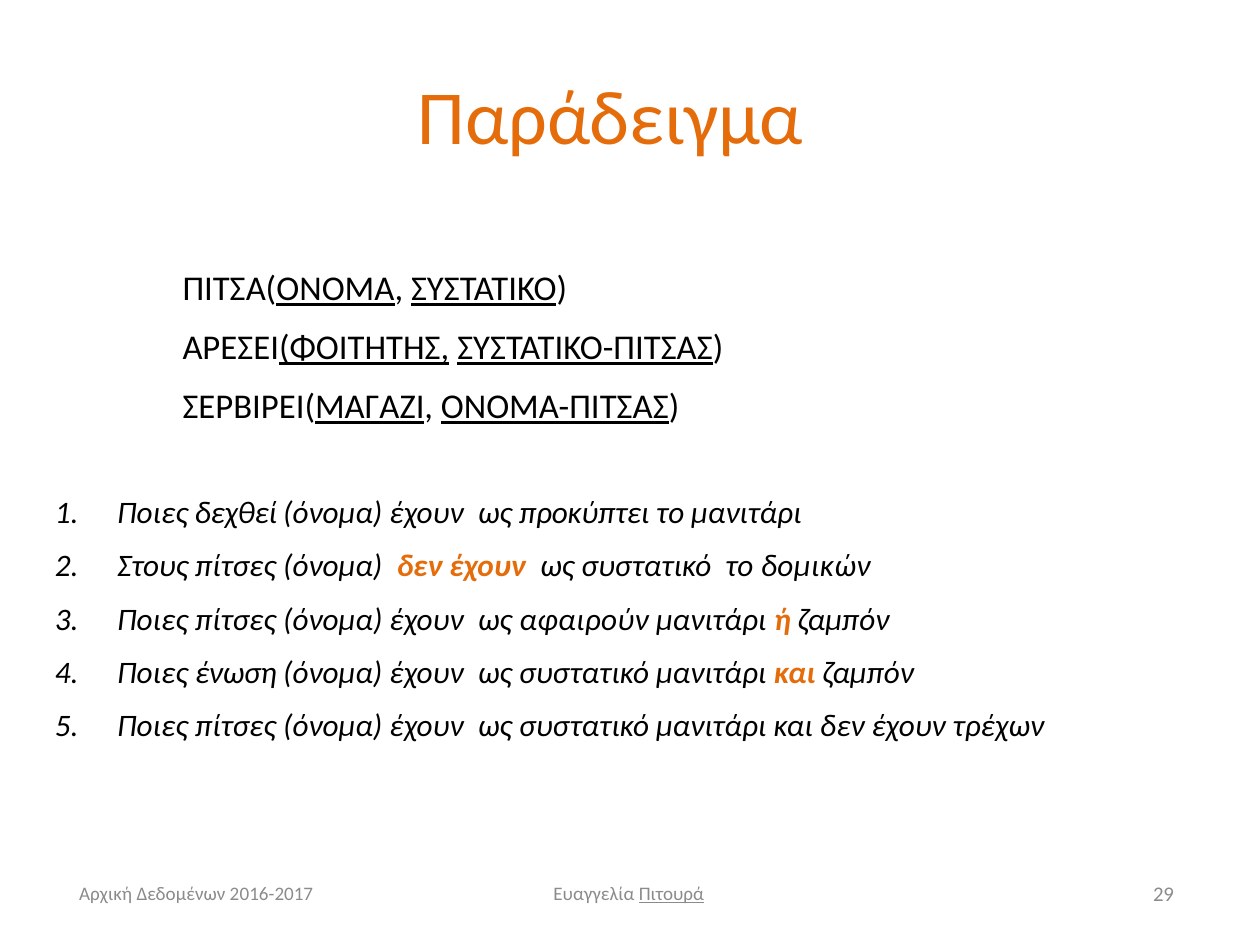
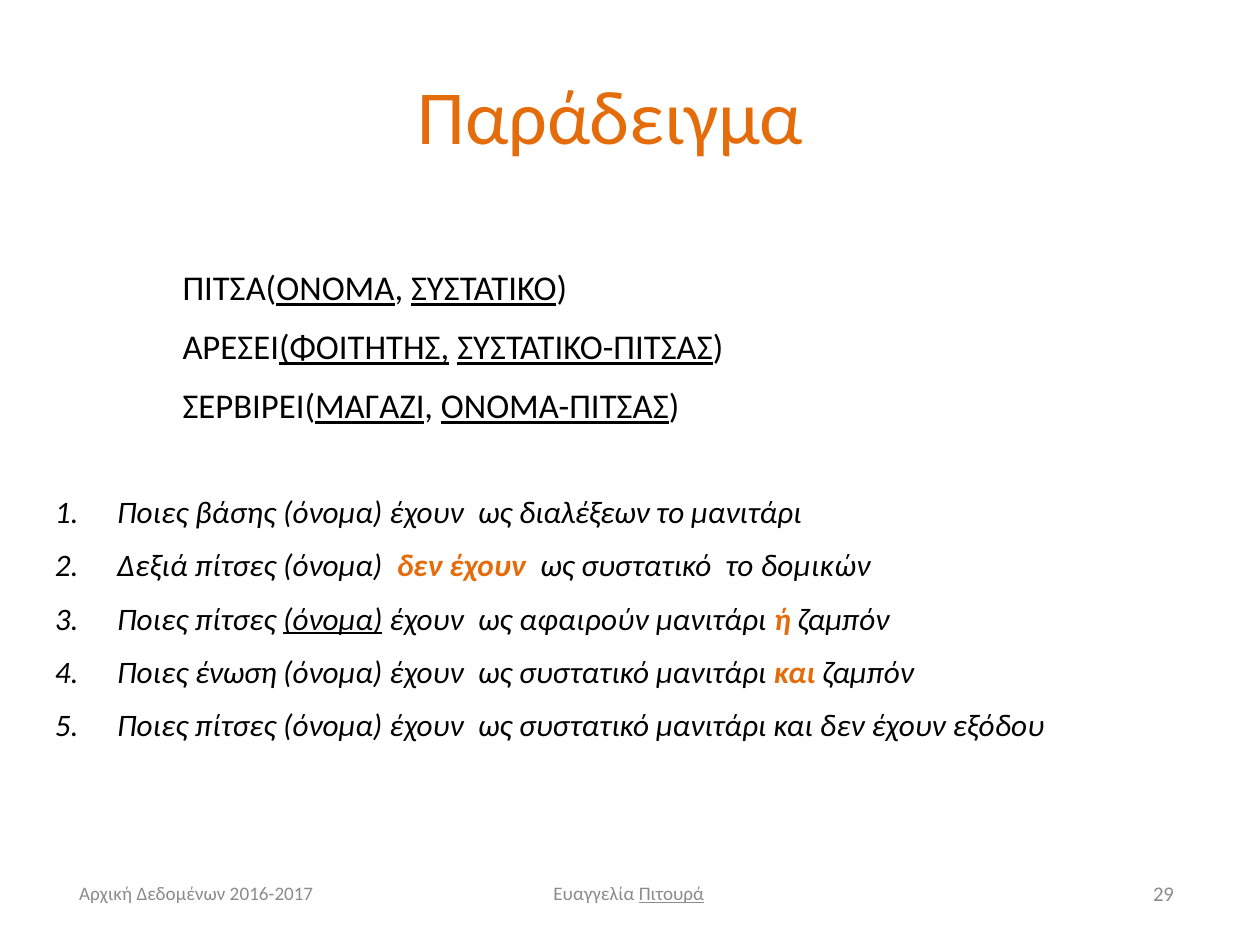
δεχθεί: δεχθεί -> βάσης (236, 513)
προκύπτει: προκύπτει -> διαλέξεων (584, 513)
Στους: Στους -> Δεξιά (153, 566)
όνομα underline: none -> present (333, 620)
τρέχων: τρέχων -> εξόδου (998, 726)
